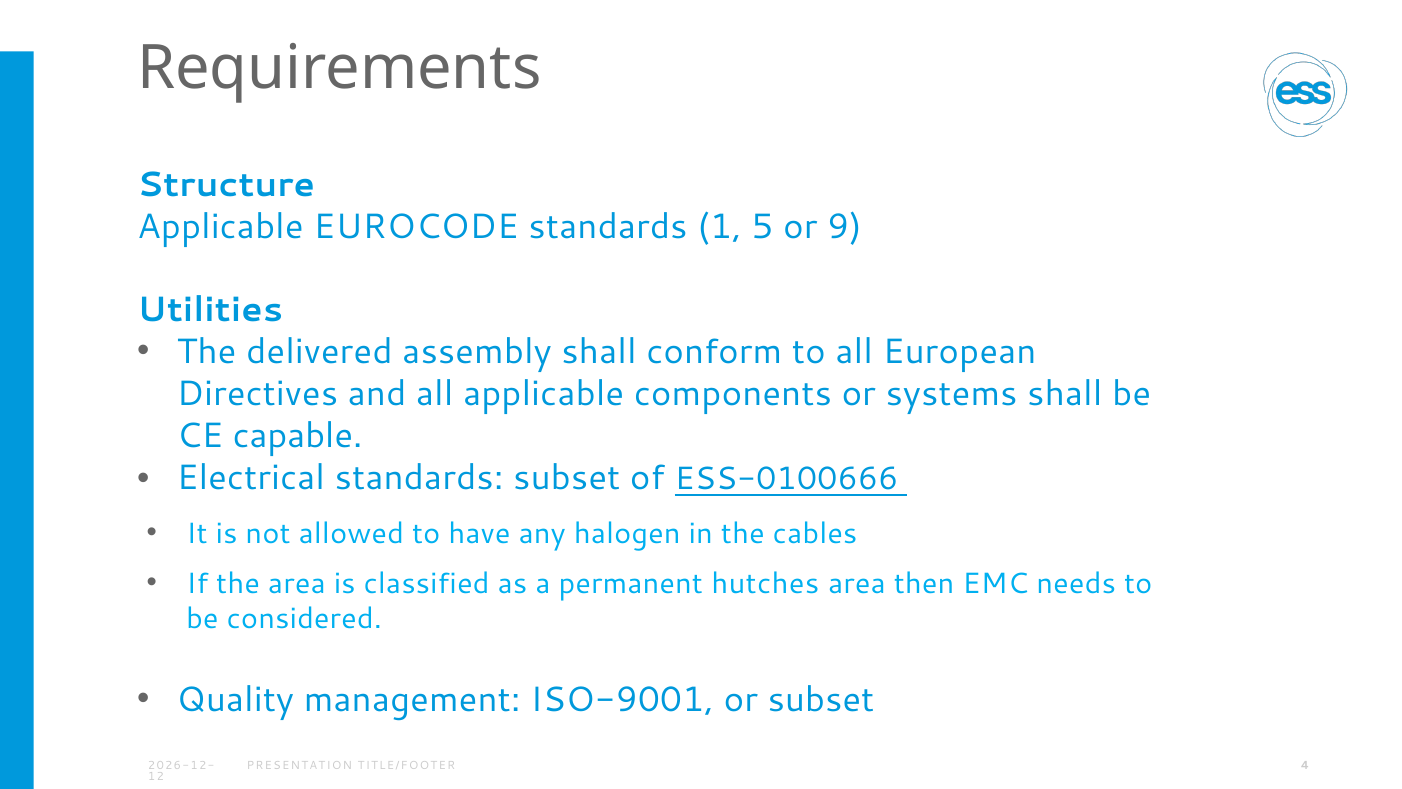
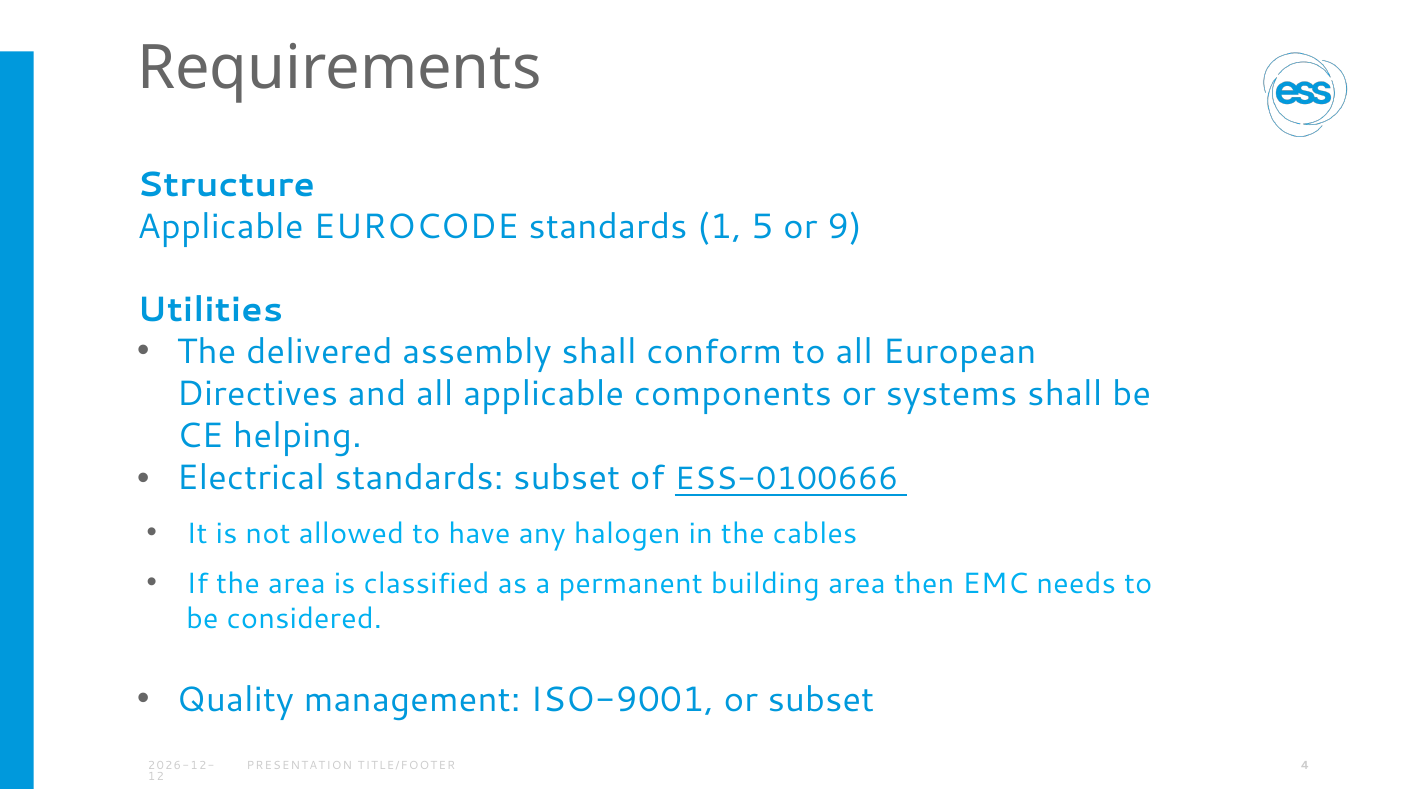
capable: capable -> helping (297, 435)
hutches: hutches -> building (765, 583)
